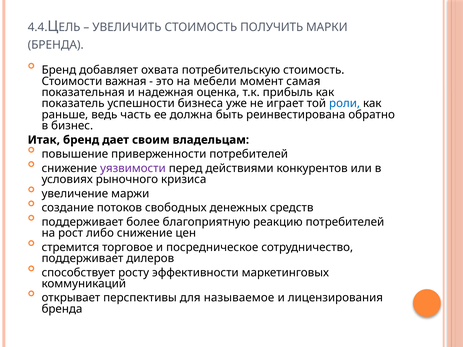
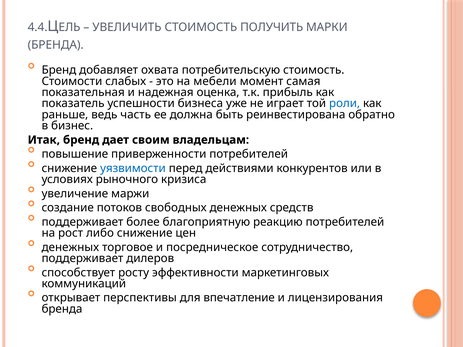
важная: важная -> слабых (126, 81)
уязвимости colour: purple -> blue (133, 168)
стремится: стремится -> денежных (70, 247)
называемое: называемое -> впечатление (239, 298)
